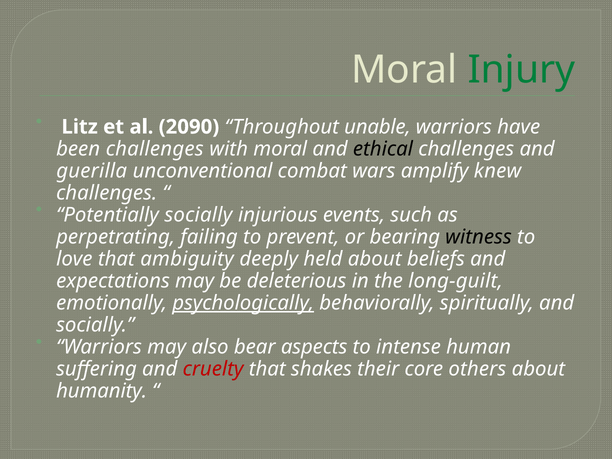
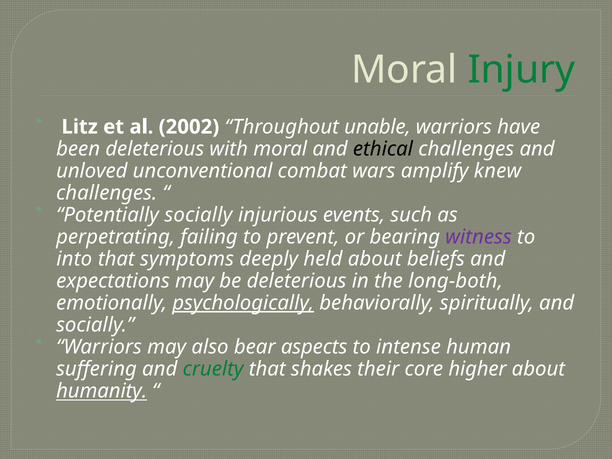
2090: 2090 -> 2002 (189, 127)
been challenges: challenges -> deleterious (155, 149)
guerilla: guerilla -> unloved (92, 171)
witness colour: black -> purple (479, 237)
love: love -> into (74, 259)
ambiguity: ambiguity -> symptoms (187, 259)
long-guilt: long-guilt -> long-both (455, 281)
cruelty colour: red -> green (213, 369)
others: others -> higher (478, 369)
humanity underline: none -> present (102, 391)
